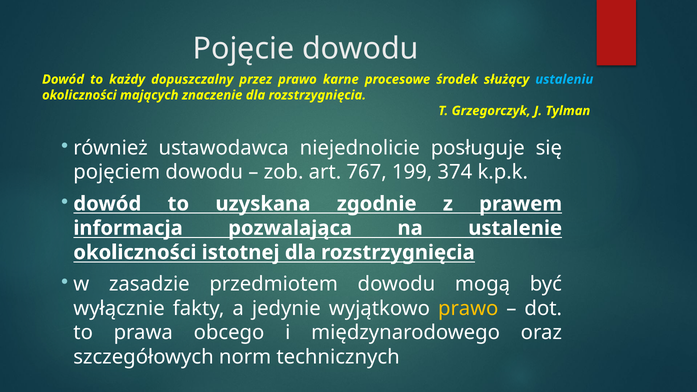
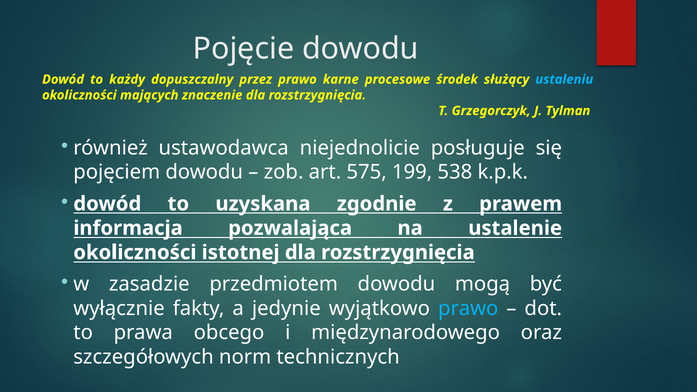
767: 767 -> 575 (367, 172)
374: 374 -> 538 (455, 172)
prawo colour: yellow -> light blue (468, 308)
